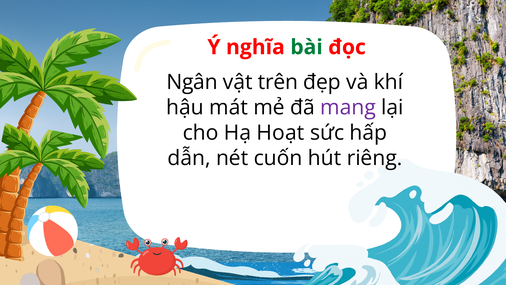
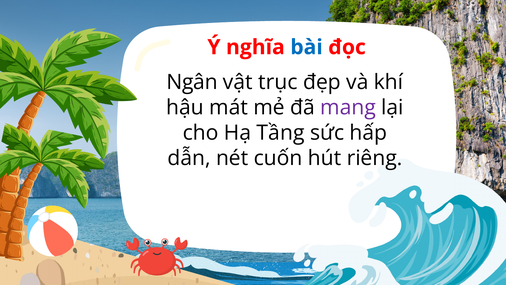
bài colour: green -> blue (307, 47)
trên: trên -> trục (278, 82)
Hoạt: Hoạt -> Tầng (281, 133)
